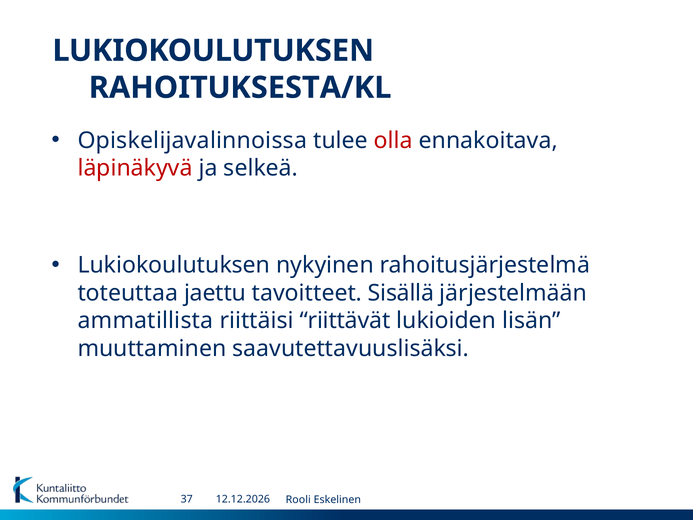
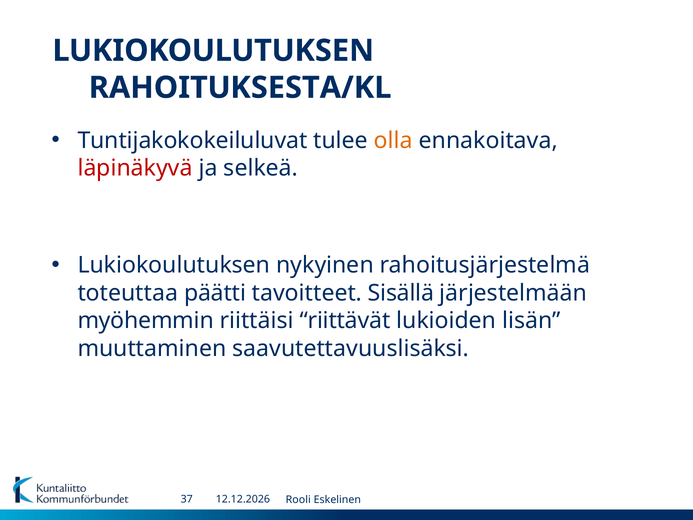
Opiskelijavalinnoissa: Opiskelijavalinnoissa -> Tuntijakokokeiluluvat (192, 140)
olla colour: red -> orange (393, 140)
jaettu: jaettu -> päätti (215, 293)
ammatillista: ammatillista -> myöhemmin (146, 321)
